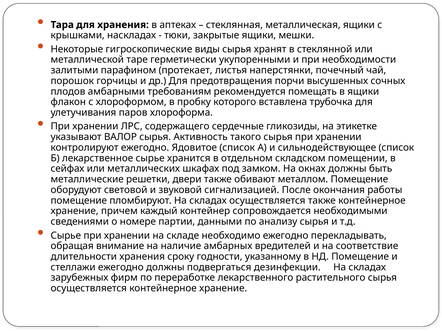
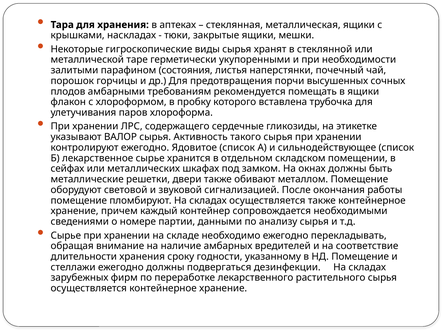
протекает: протекает -> состояния (186, 70)
